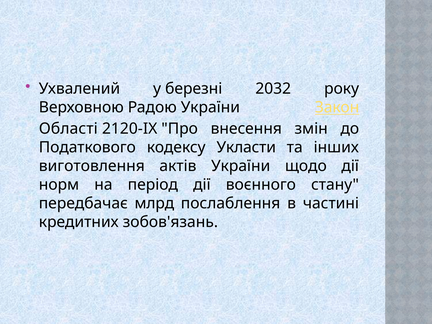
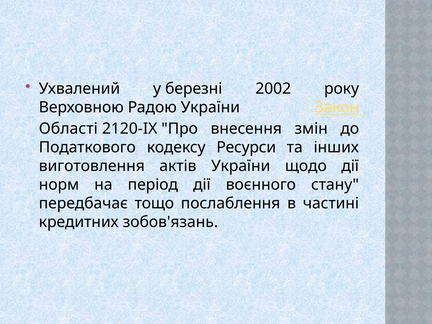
2032: 2032 -> 2002 (273, 89)
Укласти: Укласти -> Ресурси (246, 147)
млрд: млрд -> тощо (154, 203)
